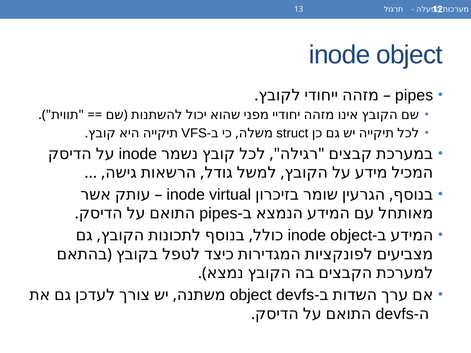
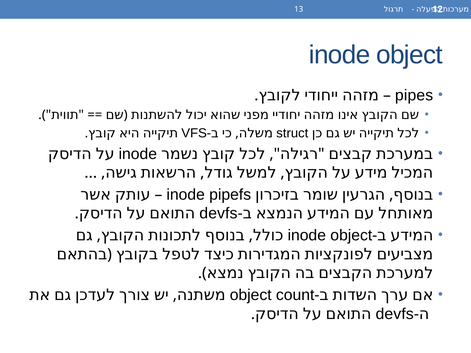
virtual: virtual -> pipefs (230, 195)
pipes: pipes -> devfs (218, 214)
object devfs: devfs -> count (295, 295)
